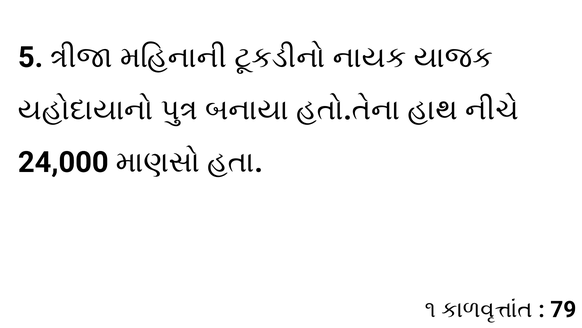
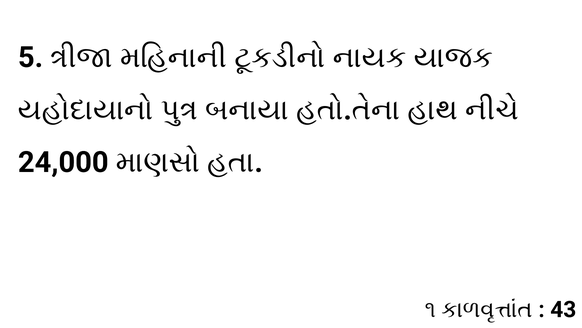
79: 79 -> 43 (563, 309)
